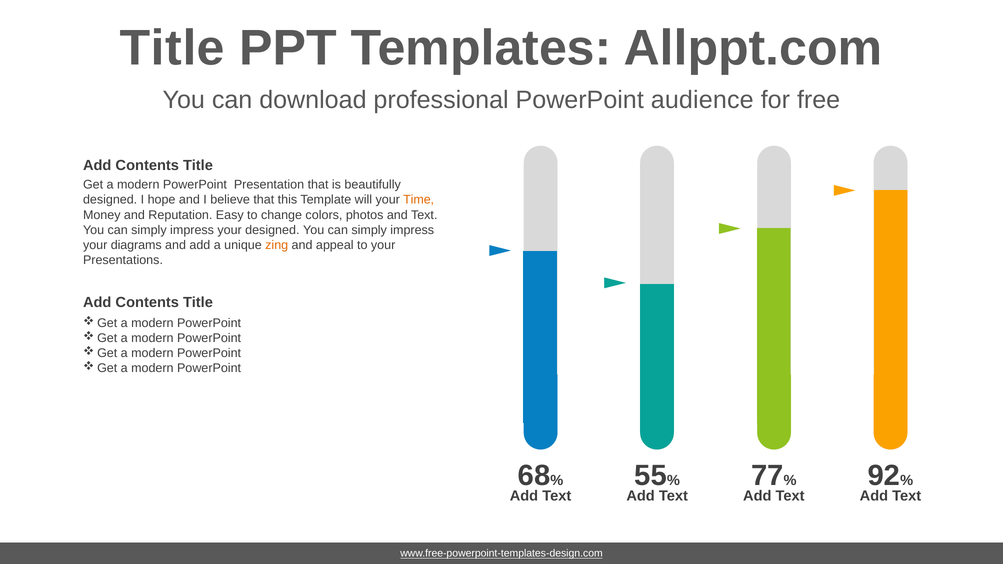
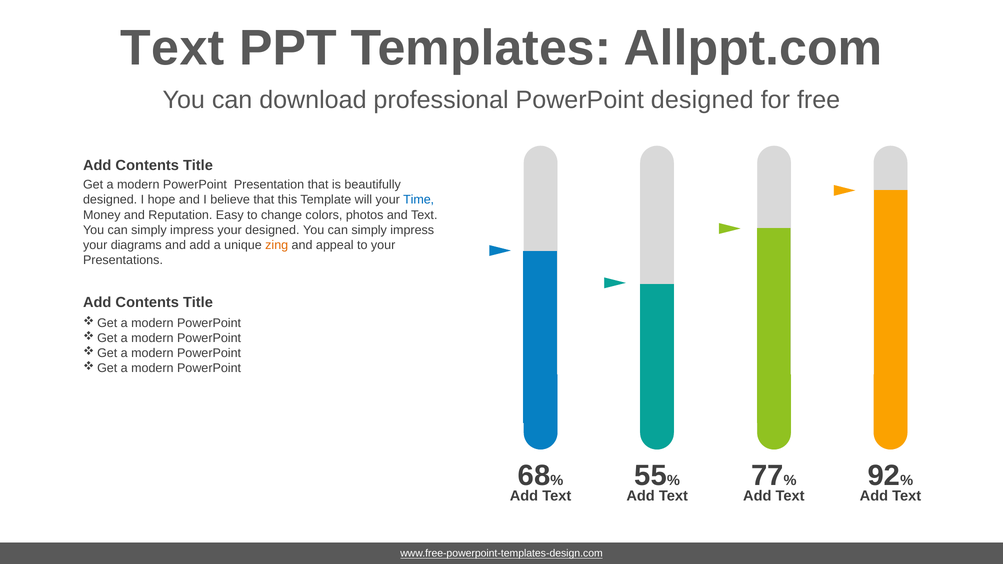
Title: Title -> Text (172, 48)
PowerPoint audience: audience -> designed (702, 100)
Time colour: orange -> blue (419, 200)
